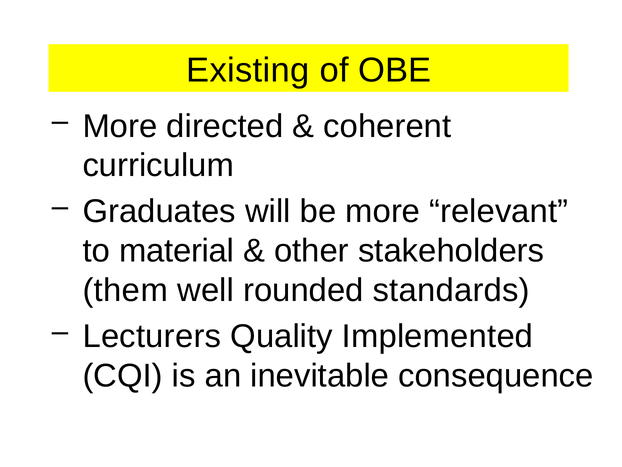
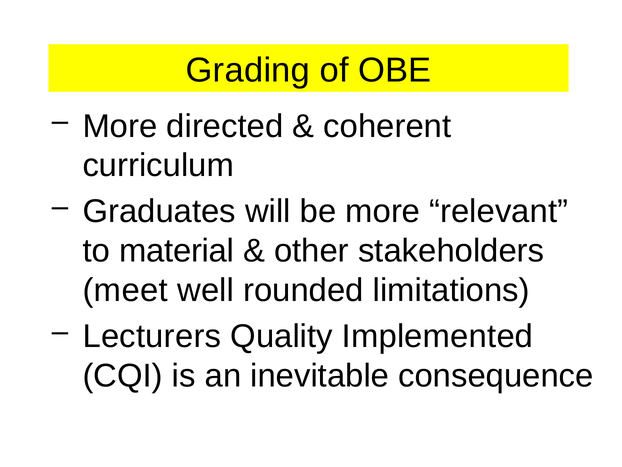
Existing: Existing -> Grading (248, 70)
them: them -> meet (125, 290)
standards: standards -> limitations (451, 290)
